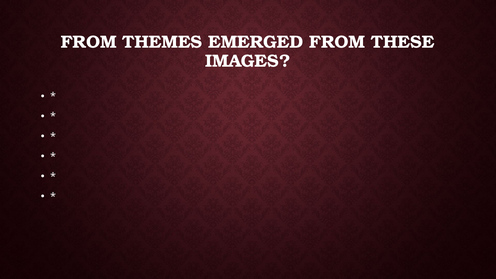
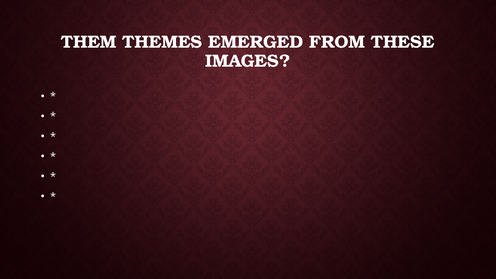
FROM: FROM -> THEM (89, 42)
